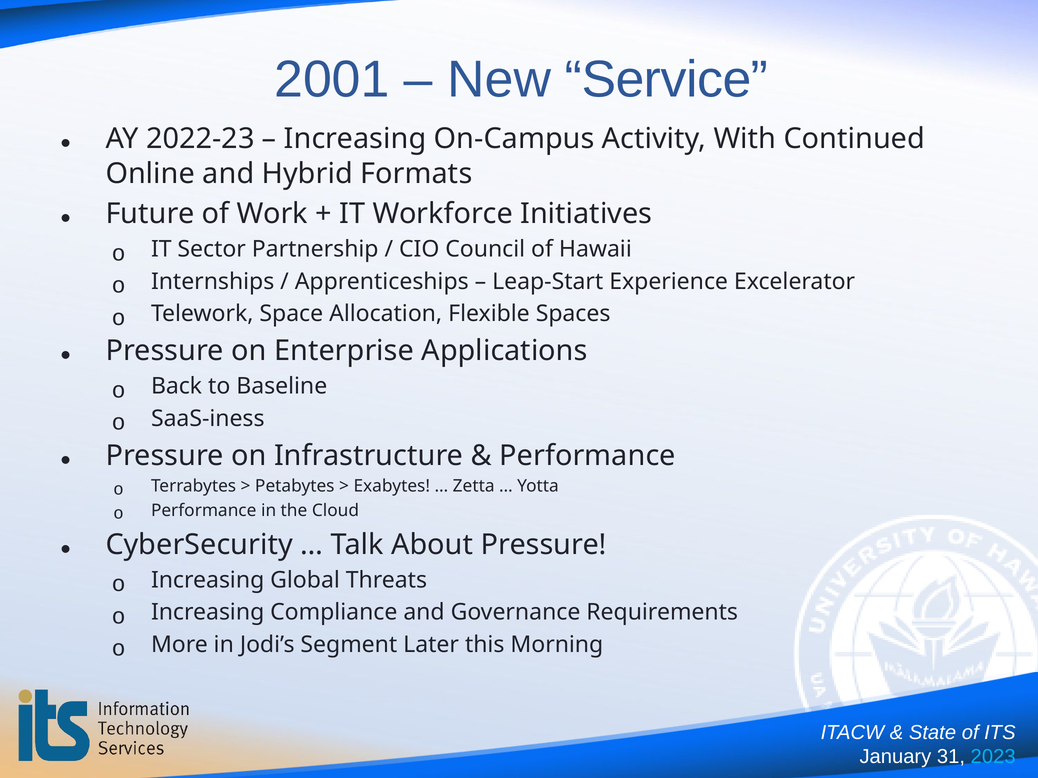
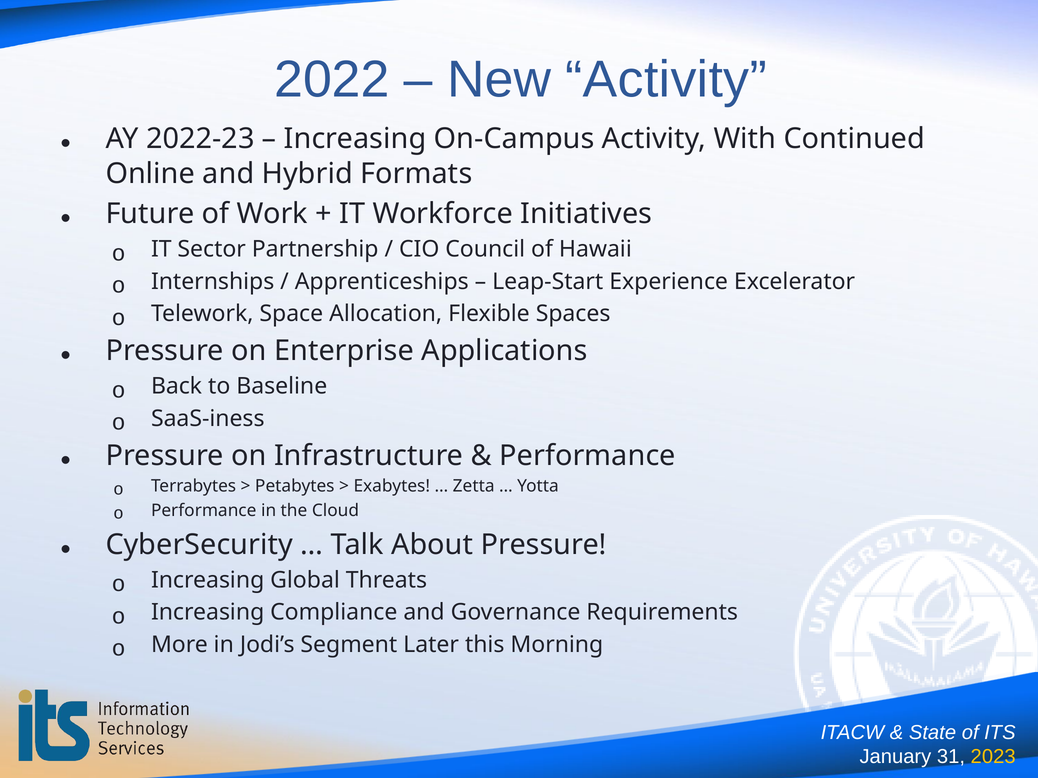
2001: 2001 -> 2022 (332, 80)
New Service: Service -> Activity (666, 80)
2023 colour: light blue -> yellow (993, 757)
